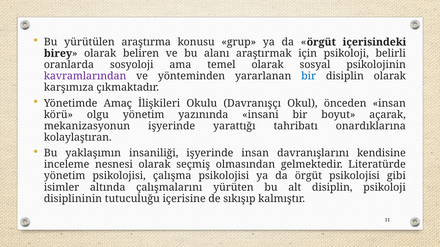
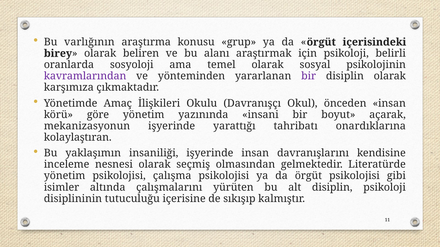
yürütülen: yürütülen -> varlığının (89, 42)
bir colour: blue -> purple (309, 76)
olgu: olgu -> göre (98, 115)
